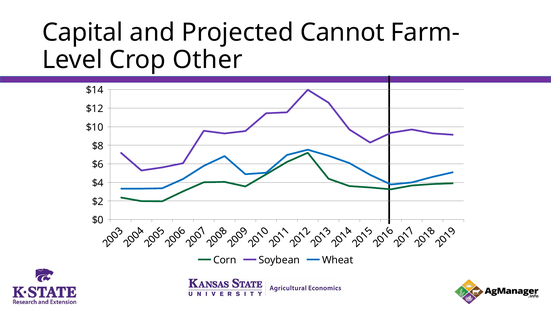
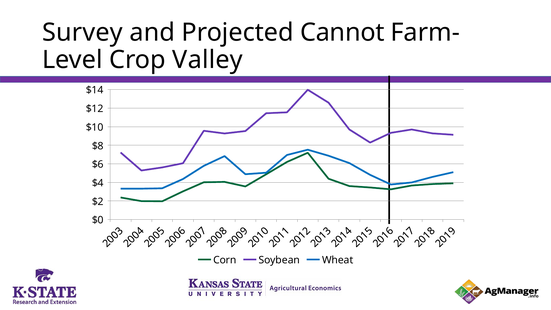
Capital: Capital -> Survey (82, 33)
Other: Other -> Valley (208, 60)
